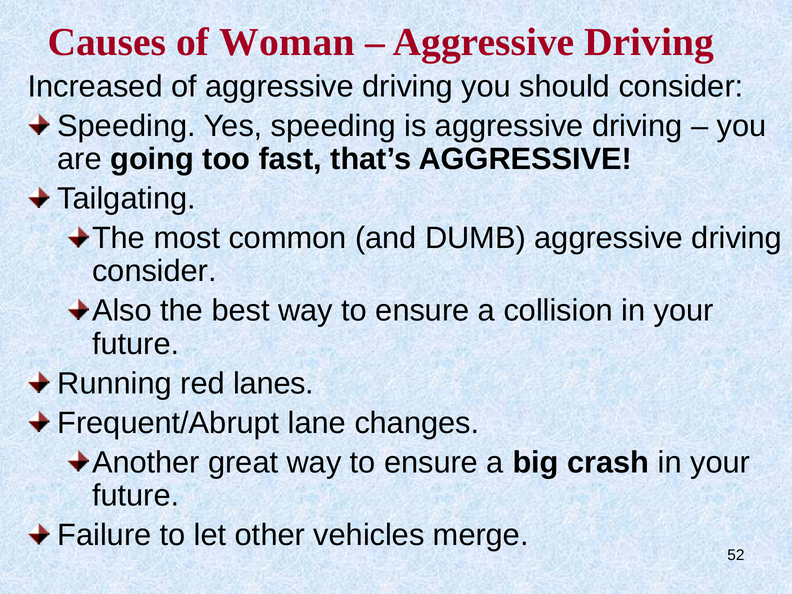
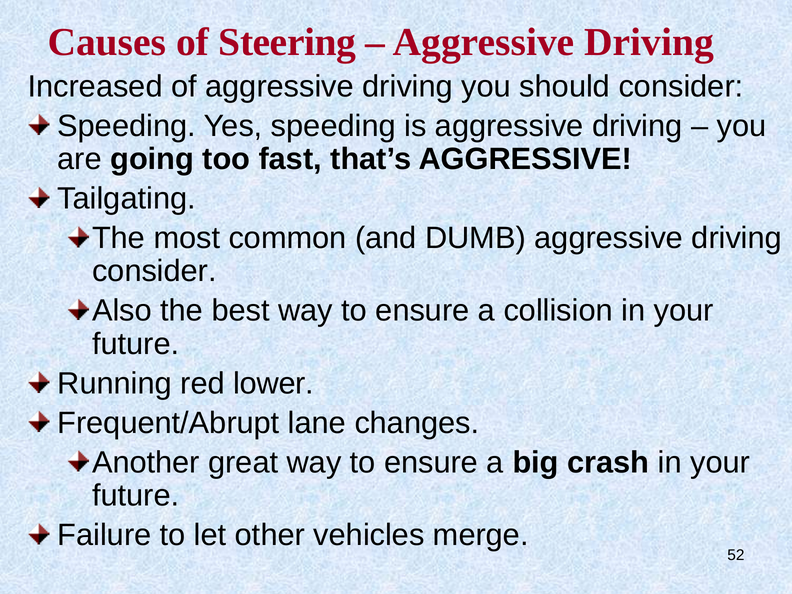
Woman: Woman -> Steering (287, 42)
lanes: lanes -> lower (274, 383)
